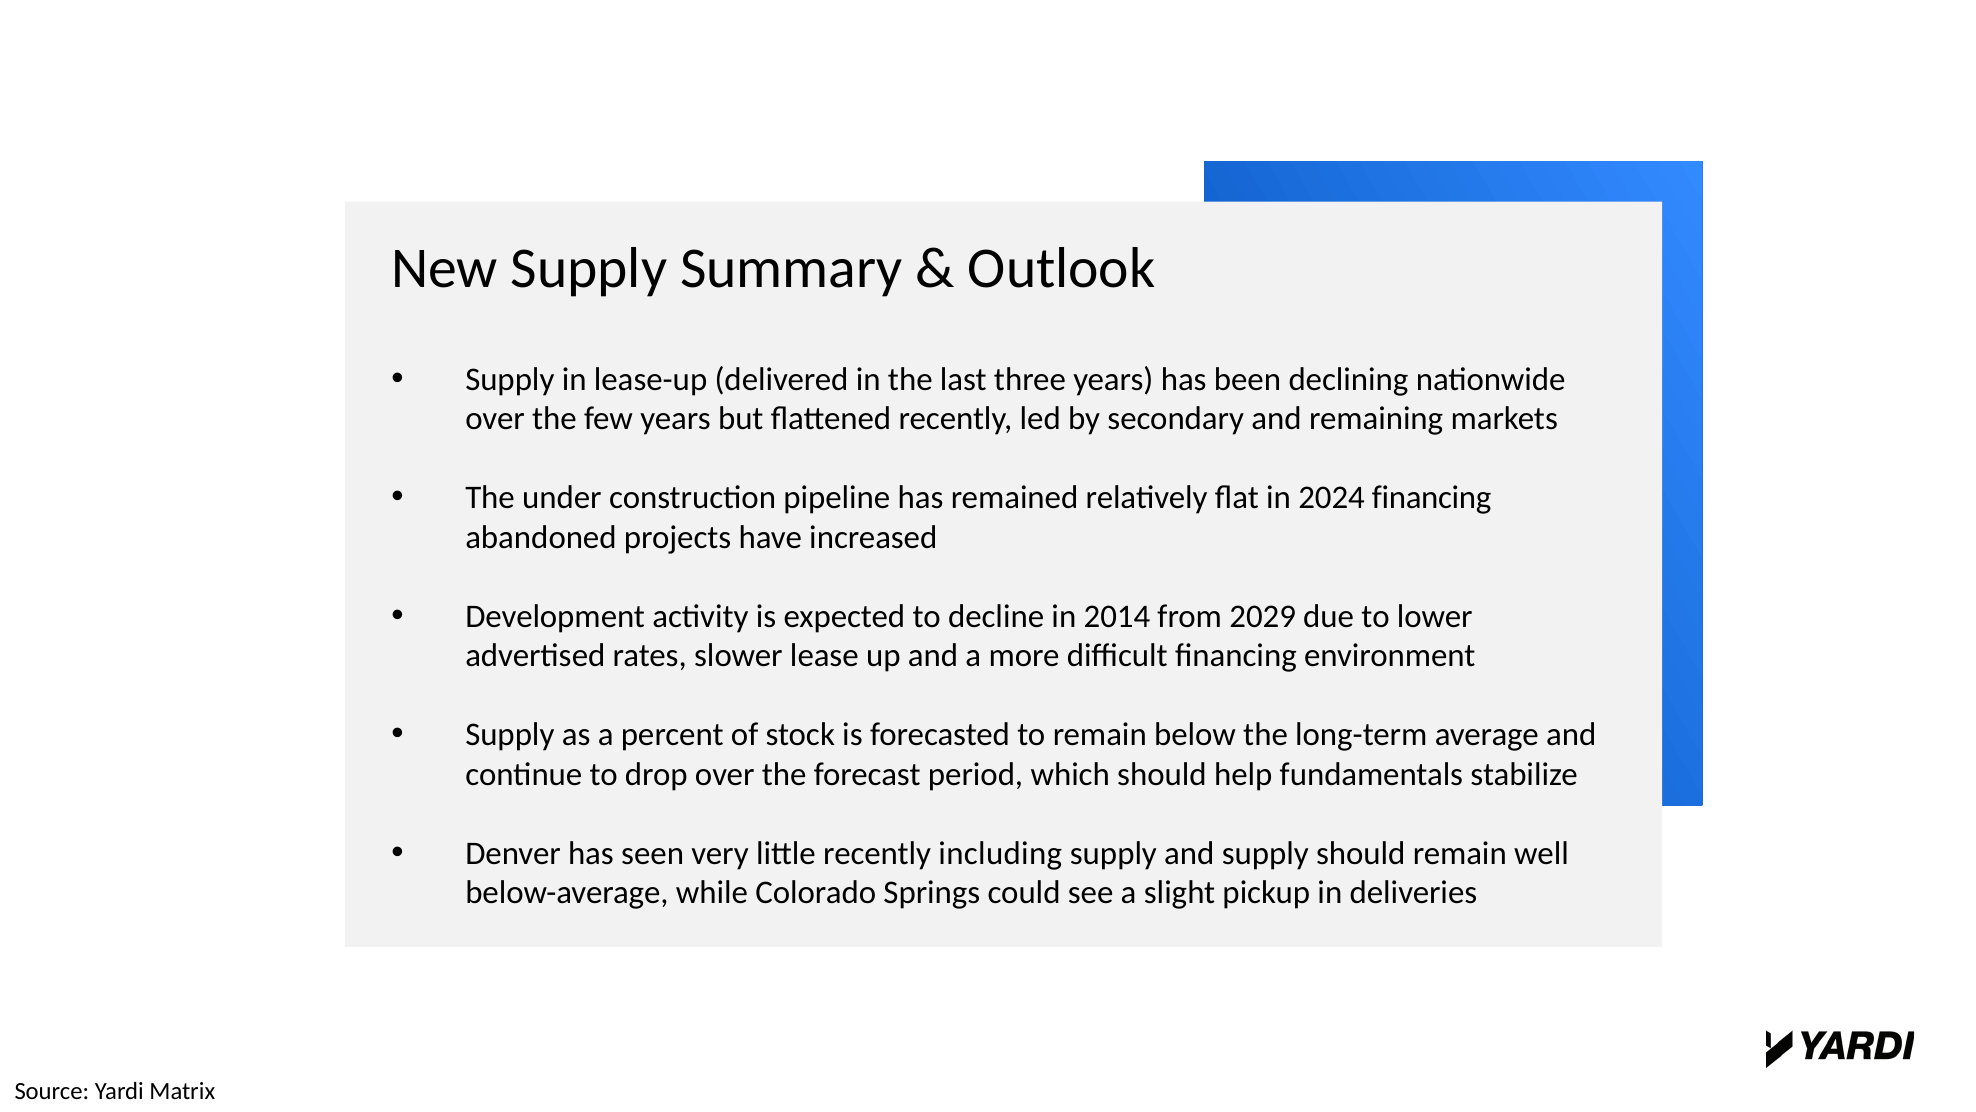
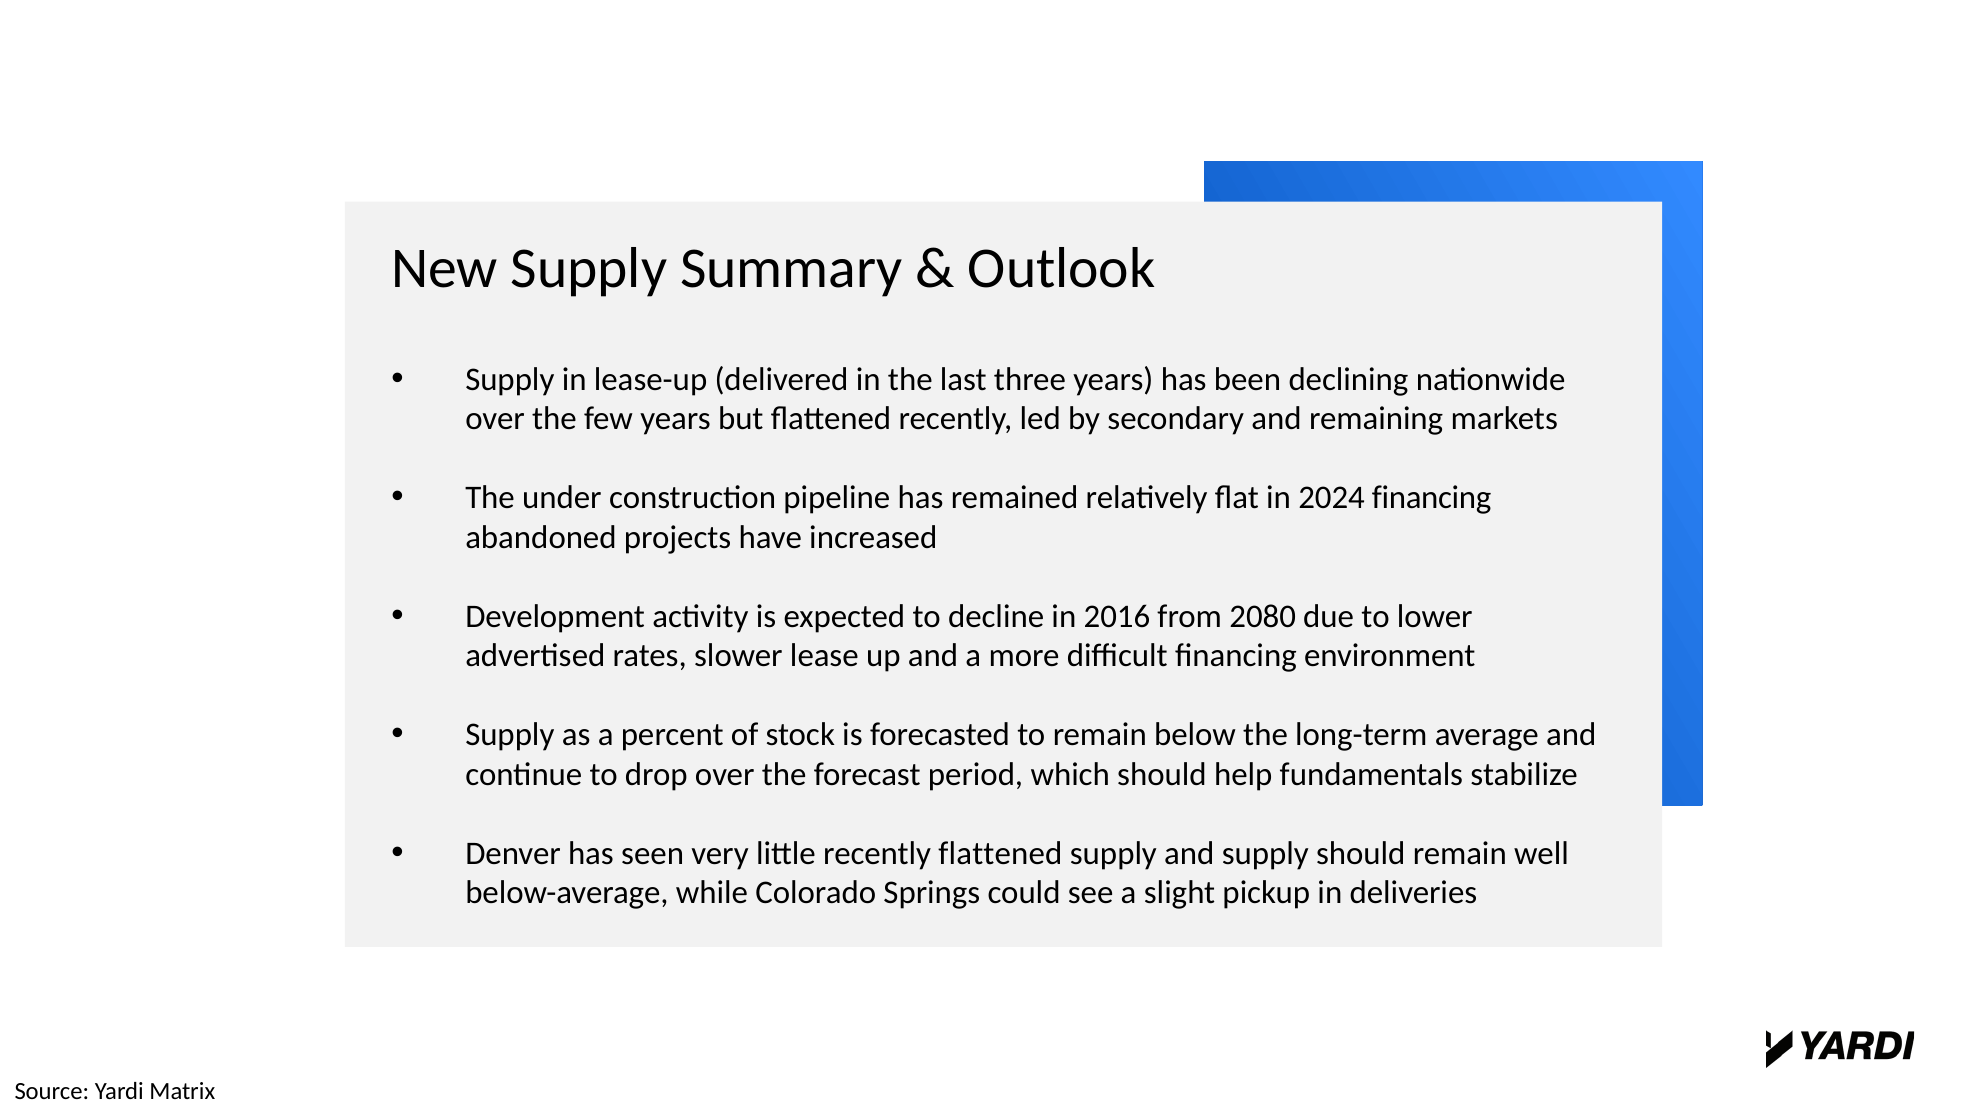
2014: 2014 -> 2016 (1117, 616)
2029: 2029 -> 2080 (1263, 616)
recently including: including -> flattened (1000, 853)
